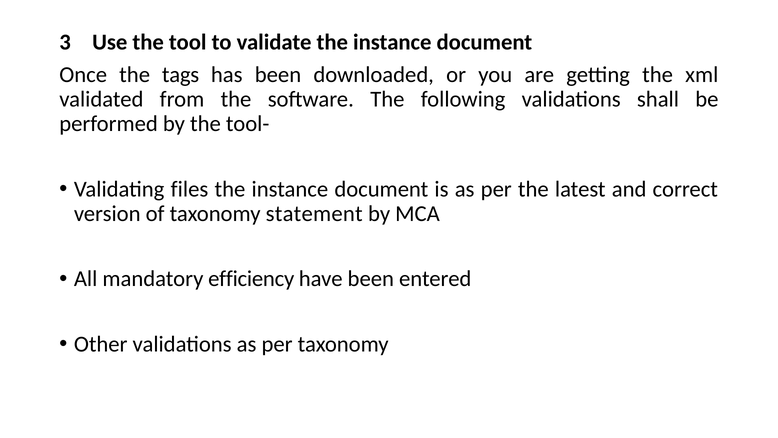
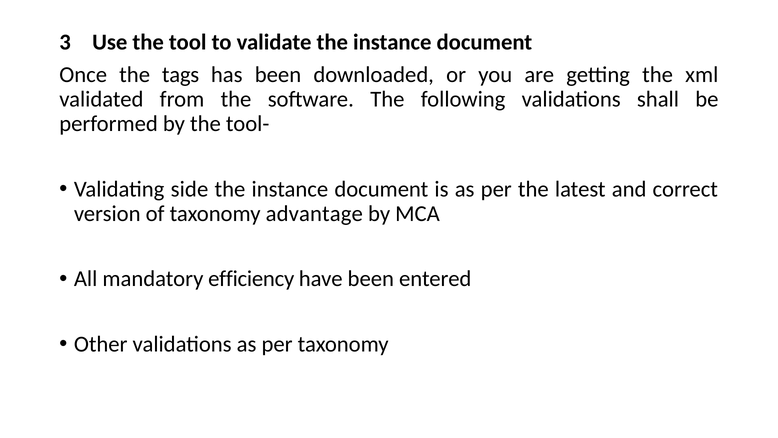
files: files -> side (189, 189)
statement: statement -> advantage (314, 213)
